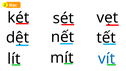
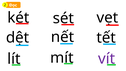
vít colour: blue -> purple (107, 59)
